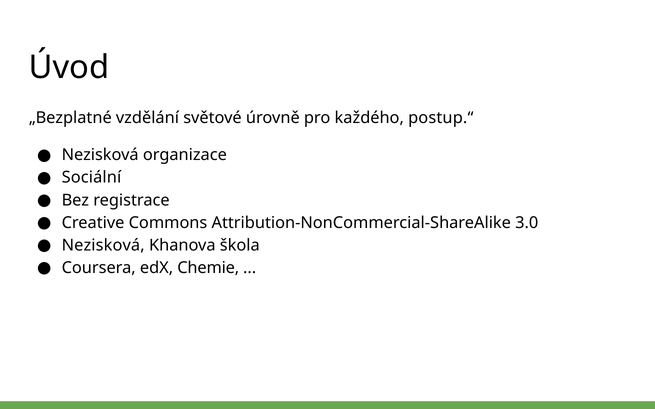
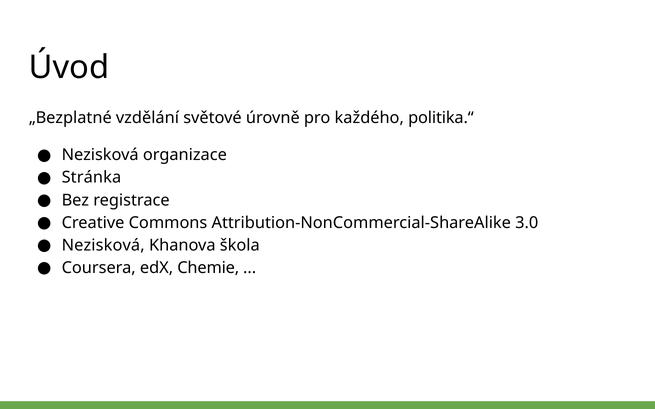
postup.“: postup.“ -> politika.“ (441, 118)
Sociální: Sociální -> Stránka (91, 178)
